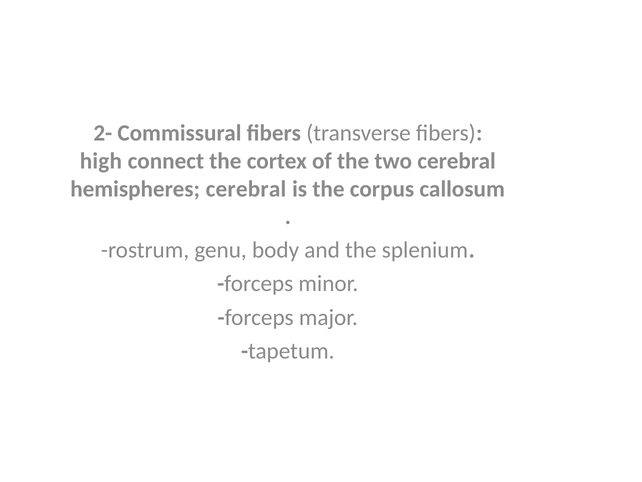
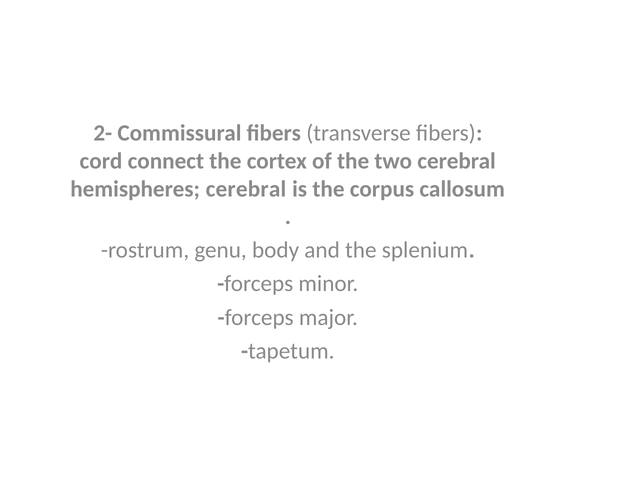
high: high -> cord (101, 161)
